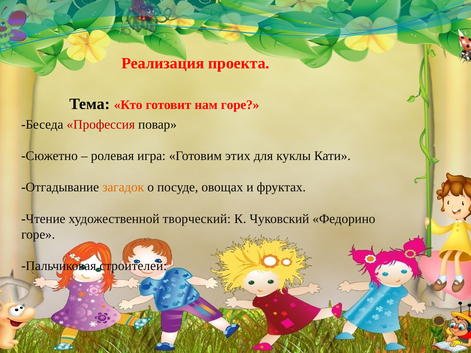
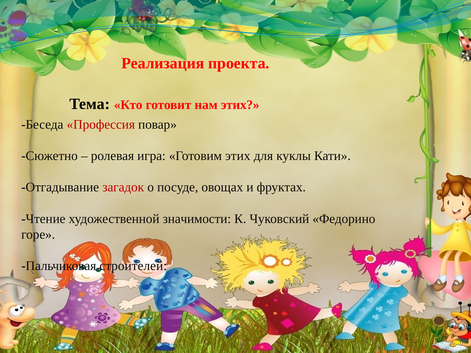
нам горе: горе -> этих (240, 105)
загадок colour: orange -> red (123, 187)
творческий: творческий -> значимости (197, 219)
